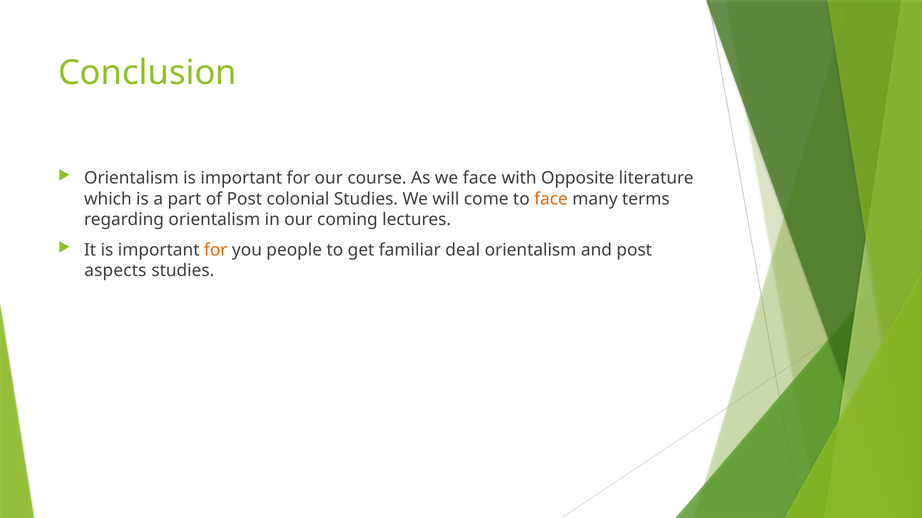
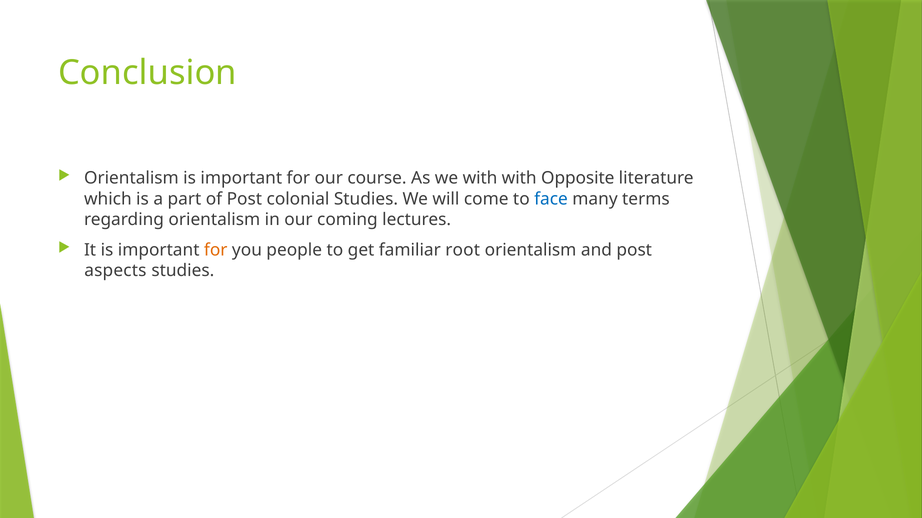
we face: face -> with (480, 178)
face colour: orange -> blue (551, 199)
deal: deal -> root (463, 250)
